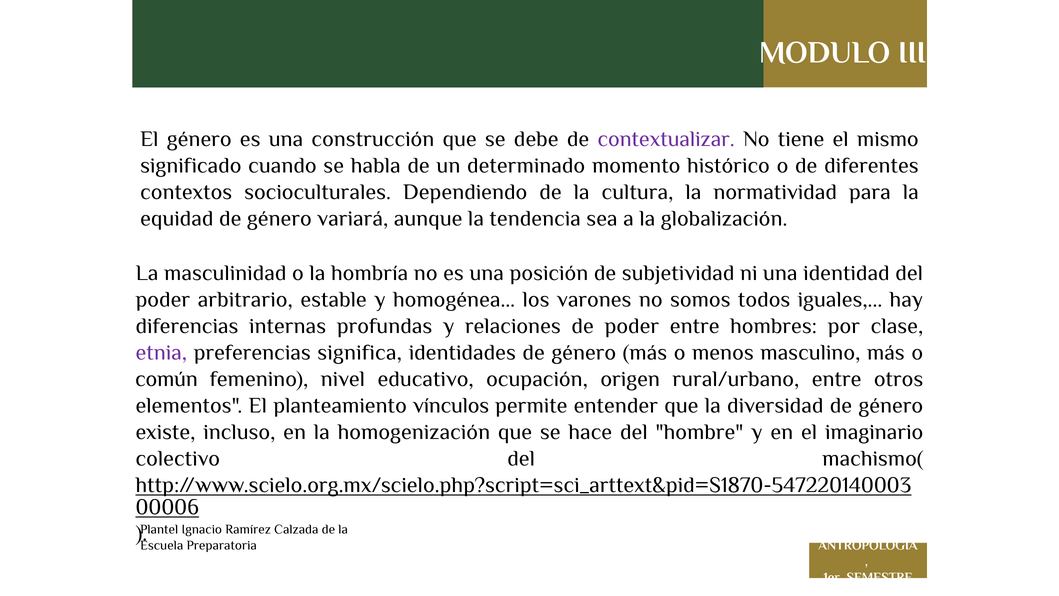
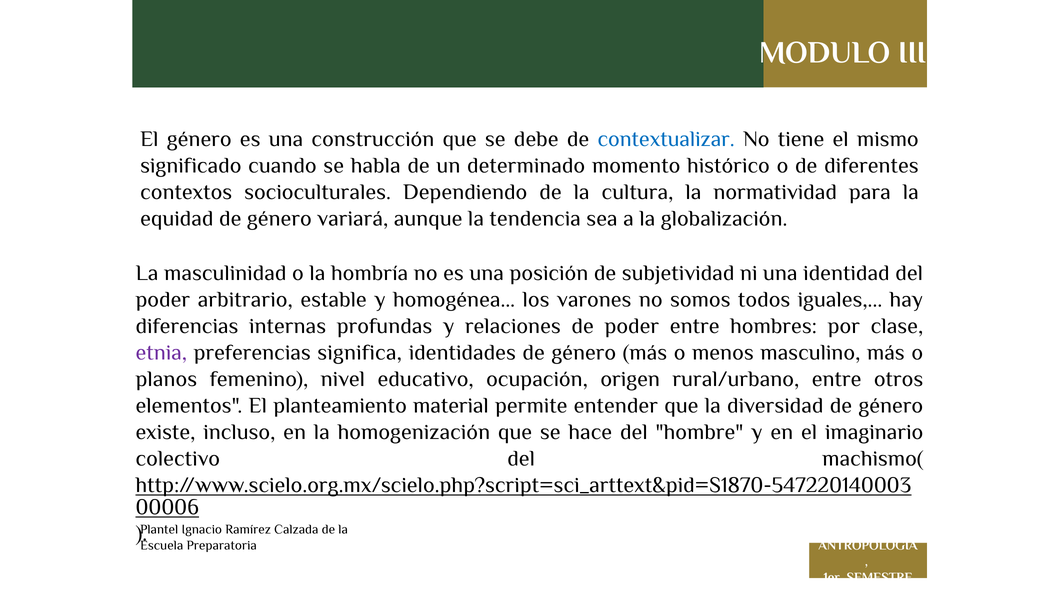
contextualizar colour: purple -> blue (666, 139)
común: común -> planos (166, 379)
vínculos: vínculos -> material (451, 405)
